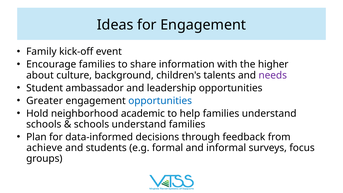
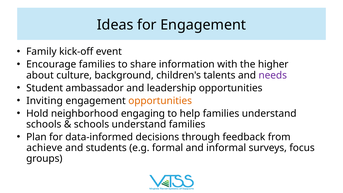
Greater: Greater -> Inviting (45, 101)
opportunities colour: blue -> orange (160, 101)
academic: academic -> engaging (143, 113)
